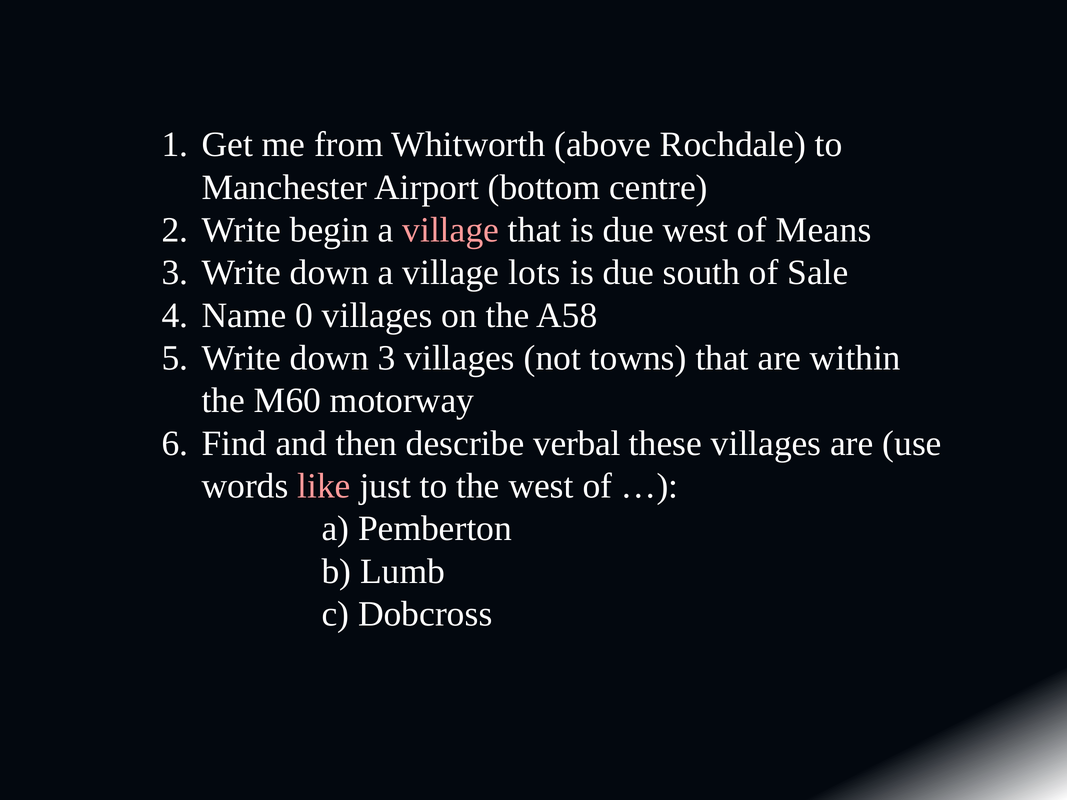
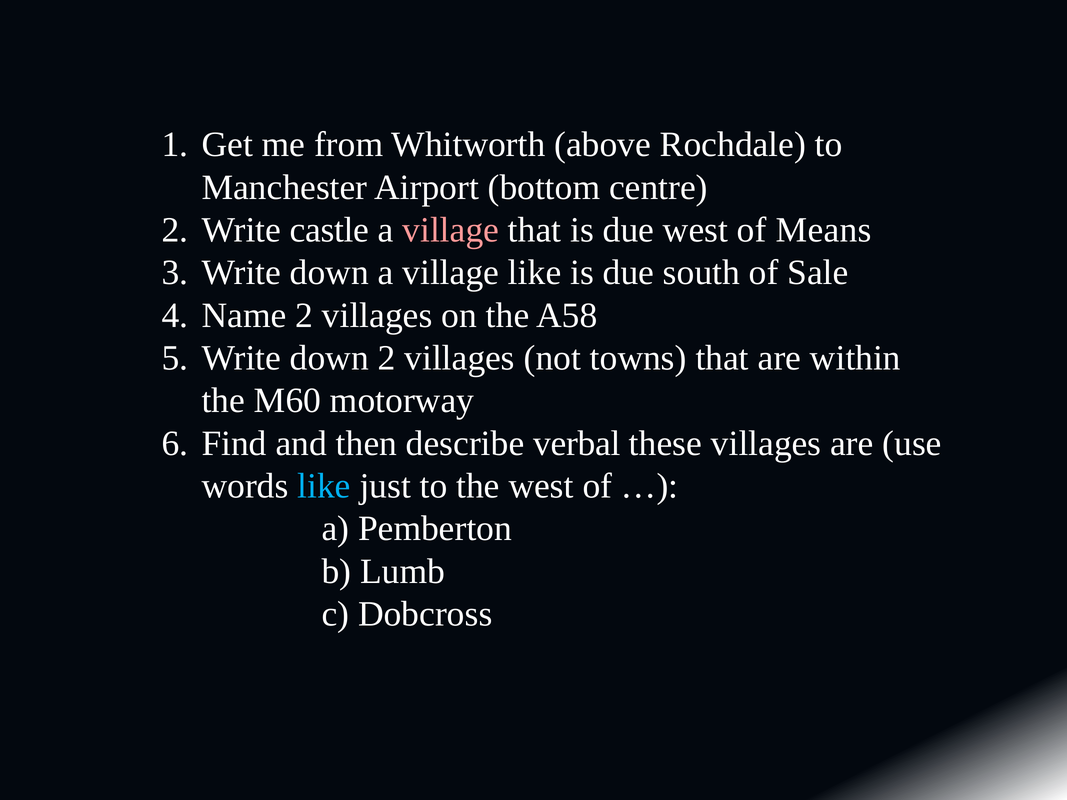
begin: begin -> castle (330, 230)
village lots: lots -> like (535, 273)
Name 0: 0 -> 2 (304, 315)
down 3: 3 -> 2 (387, 358)
like colour: pink -> light blue (324, 486)
